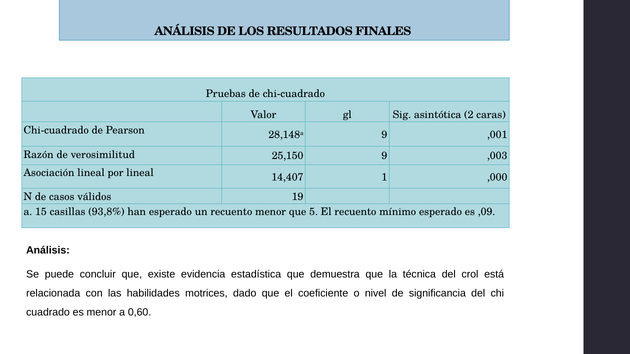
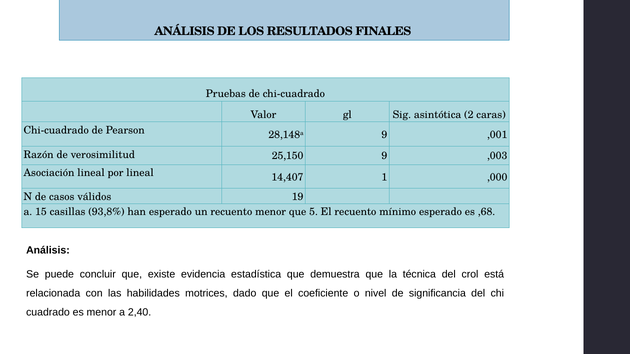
,09: ,09 -> ,68 (487, 212)
0,60: 0,60 -> 2,40 (140, 313)
